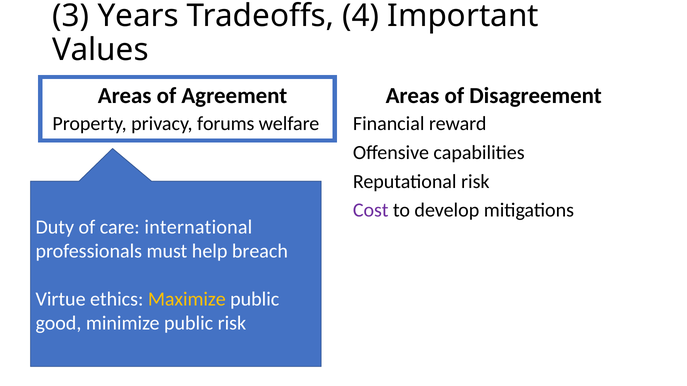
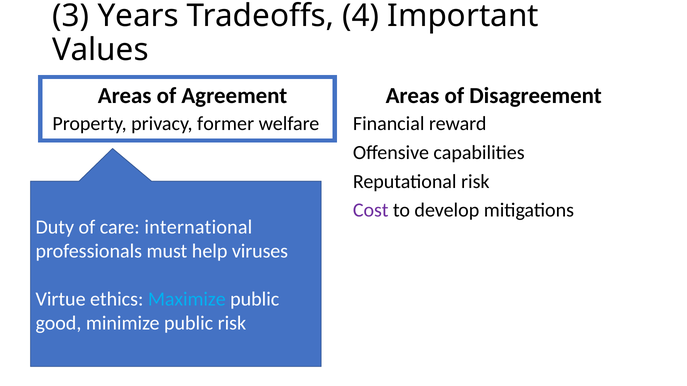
forums: forums -> former (226, 124)
breach: breach -> viruses (260, 252)
Maximize colour: yellow -> light blue (187, 300)
